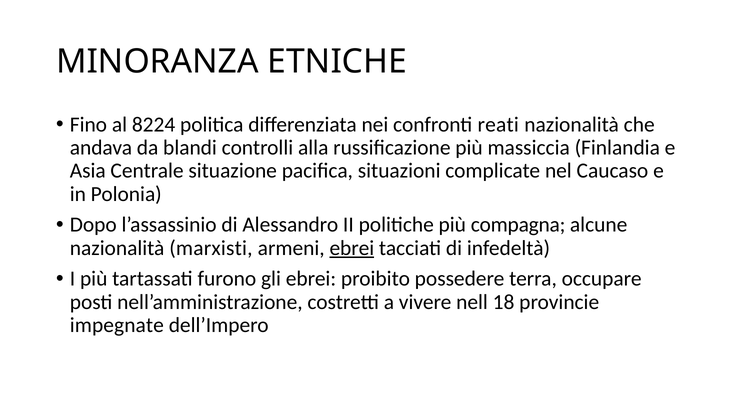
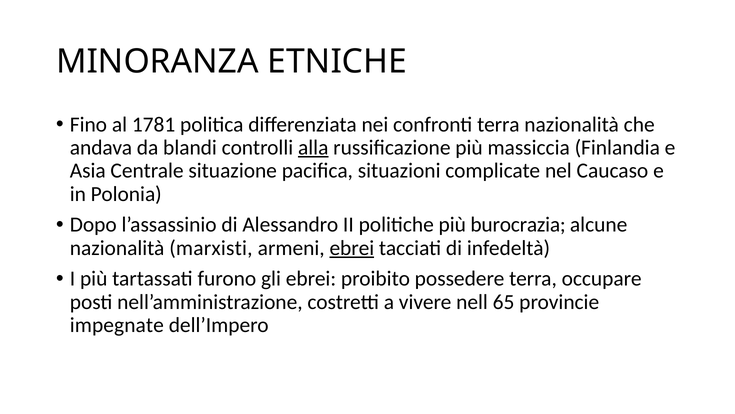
8224: 8224 -> 1781 (154, 124)
confronti reati: reati -> terra (498, 124)
alla underline: none -> present (313, 147)
compagna: compagna -> burocrazia (518, 225)
18: 18 -> 65 (504, 302)
